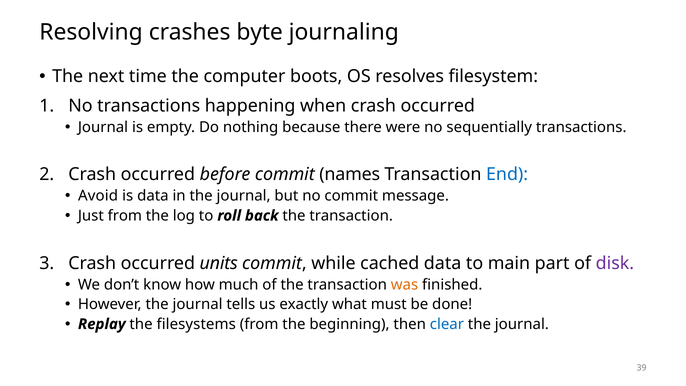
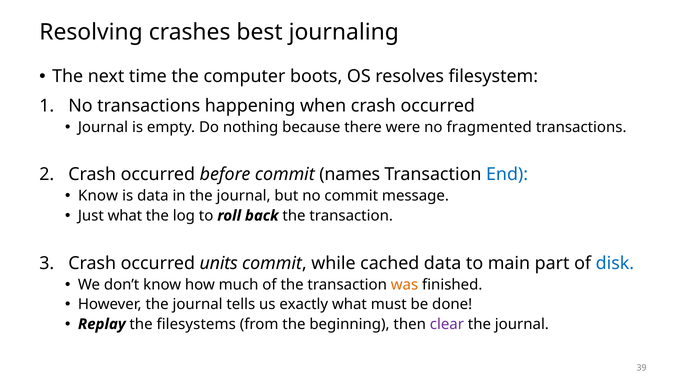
byte: byte -> best (260, 32)
sequentially: sequentially -> fragmented (489, 127)
Avoid: Avoid -> Know (98, 196)
Just from: from -> what (125, 216)
disk colour: purple -> blue (615, 263)
clear colour: blue -> purple (447, 324)
